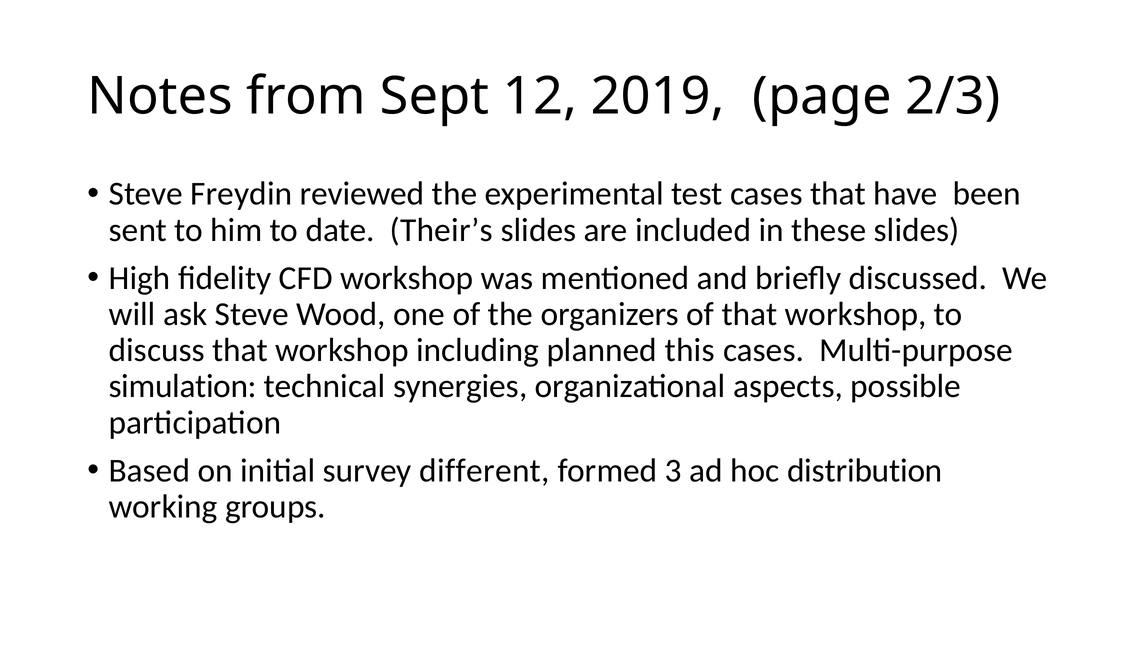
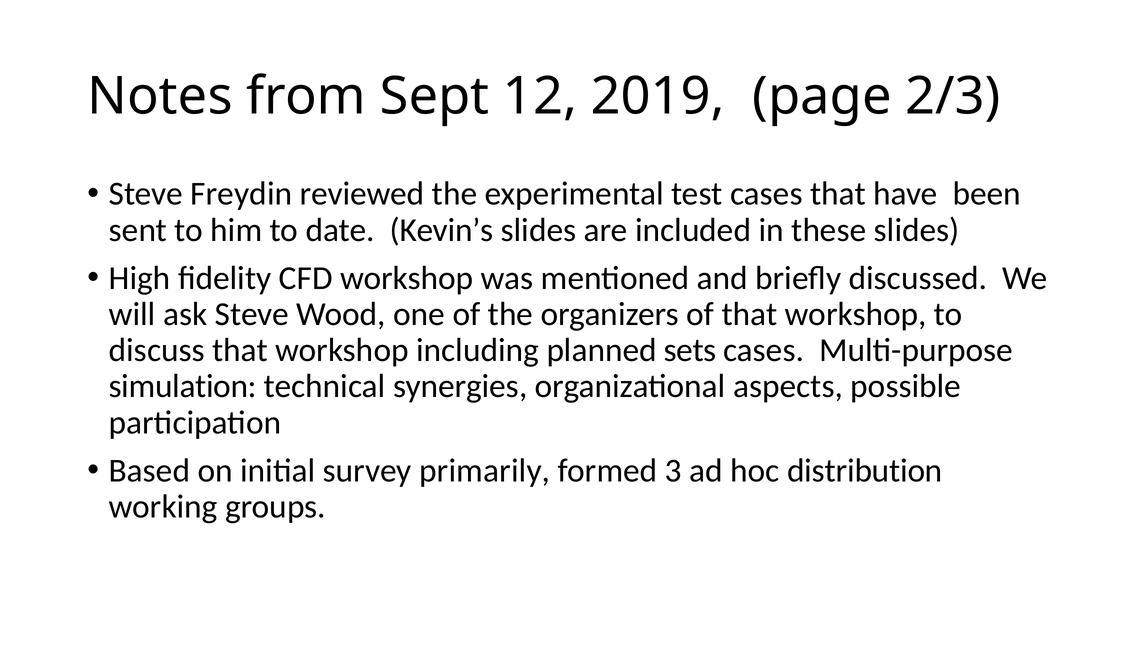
Their’s: Their’s -> Kevin’s (442, 230)
this: this -> sets (690, 350)
different: different -> primarily (485, 470)
